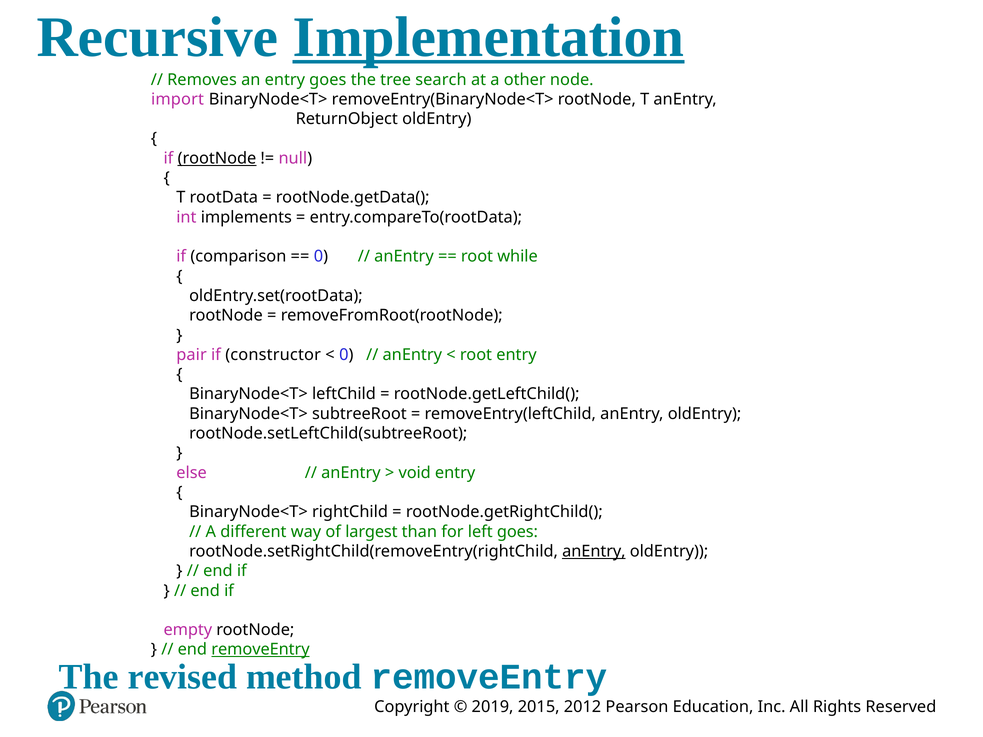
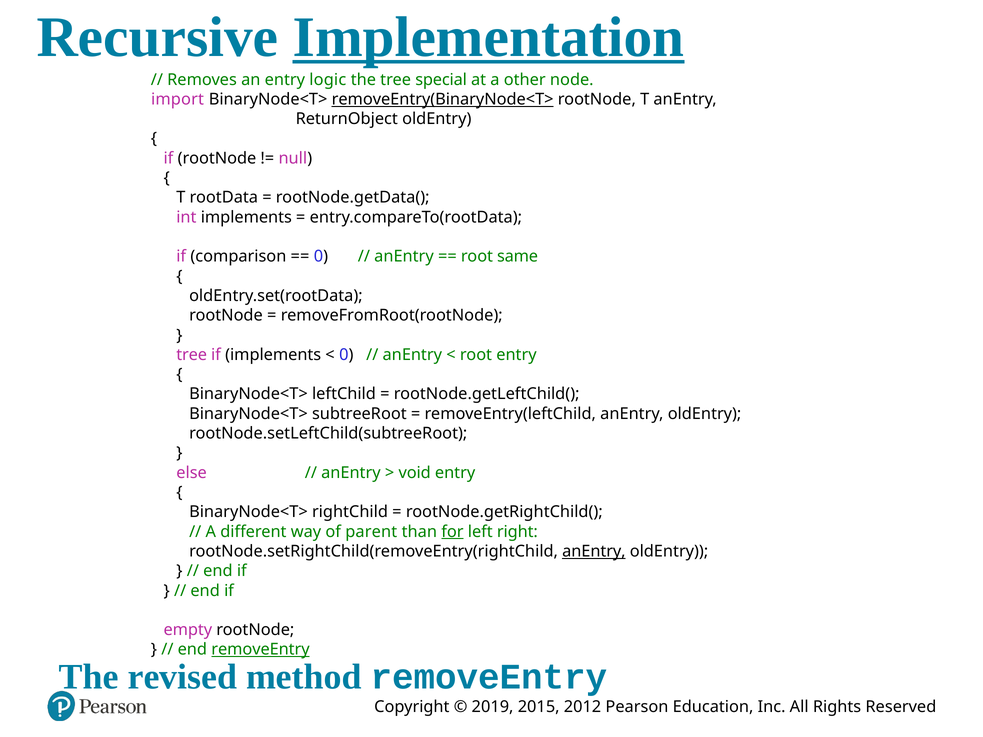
entry goes: goes -> logic (328, 80)
search: search -> special (441, 80)
removeEntry(BinaryNode<T> underline: none -> present (443, 99)
rootNode underline: present -> none (217, 158)
while: while -> same (518, 257)
pair: pair -> tree (192, 355)
if constructor: constructor -> implements (273, 355)
largest: largest -> parent (371, 532)
for underline: none -> present (452, 532)
left goes: goes -> right (517, 532)
